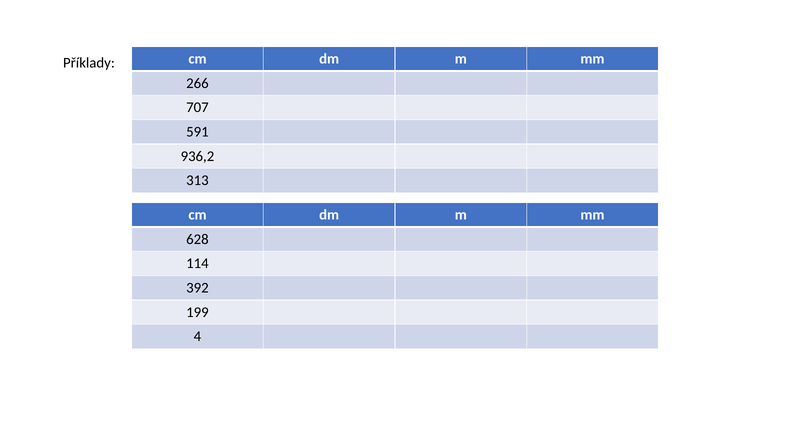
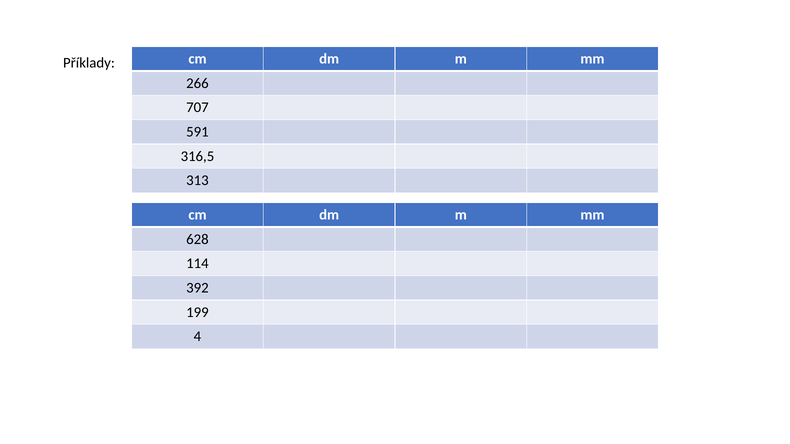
936,2: 936,2 -> 316,5 (197, 156)
